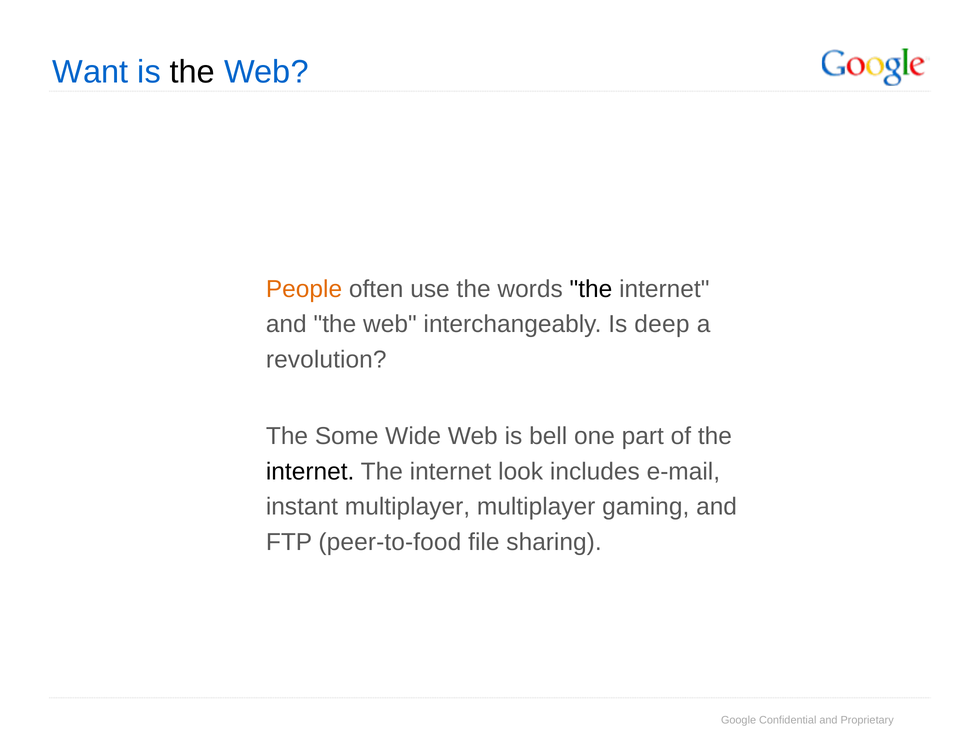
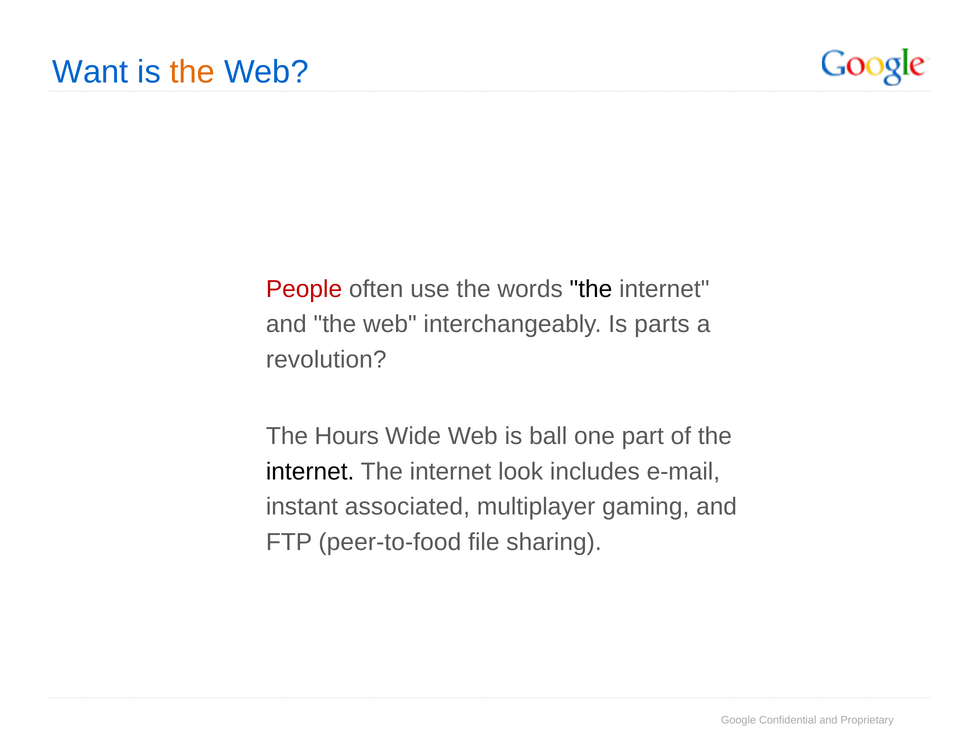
the colour: black -> orange (192, 72)
People colour: orange -> red (304, 289)
deep: deep -> parts (662, 324)
Some: Some -> Hours (347, 436)
bell: bell -> ball (548, 436)
instant multiplayer: multiplayer -> associated (407, 507)
